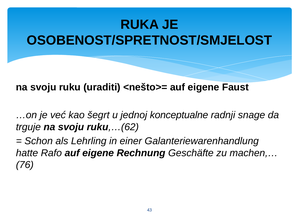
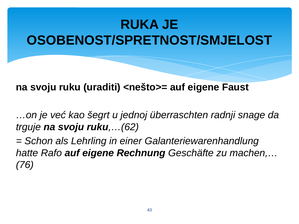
konceptualne: konceptualne -> überraschten (179, 115)
